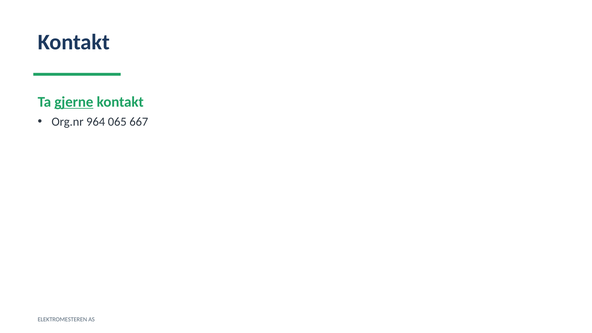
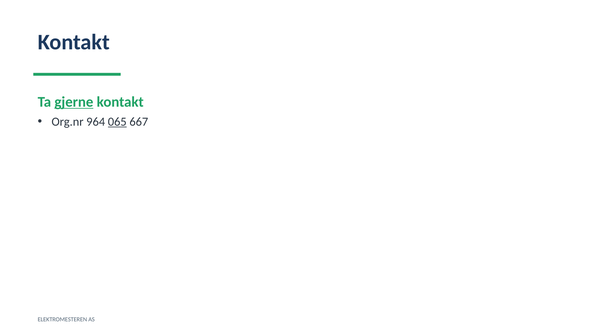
065 underline: none -> present (117, 122)
